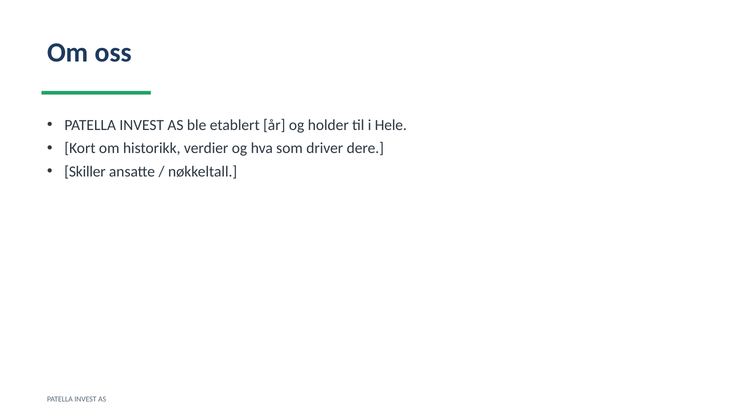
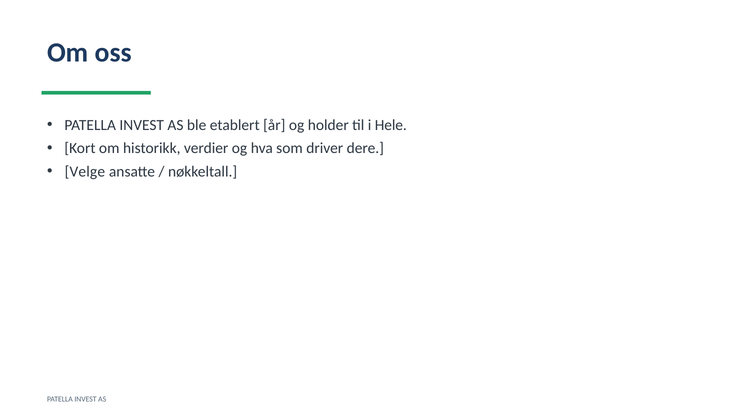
Skiller: Skiller -> Velge (85, 172)
